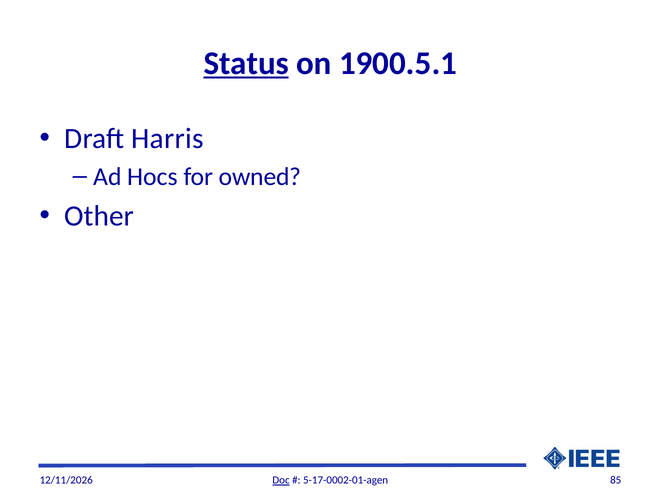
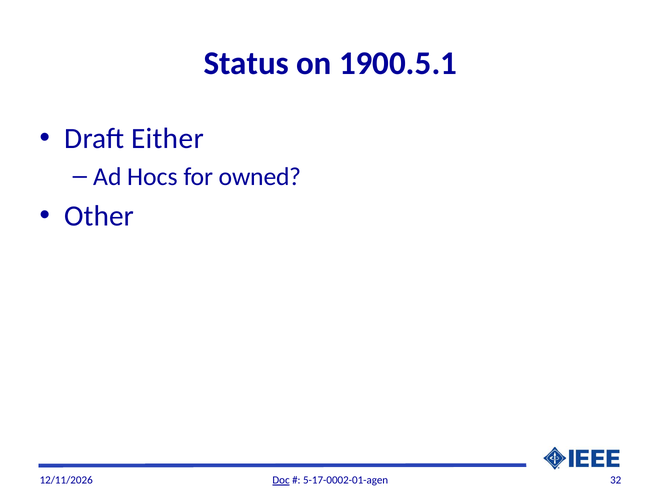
Status underline: present -> none (246, 63)
Harris: Harris -> Either (167, 139)
85: 85 -> 32 (616, 480)
